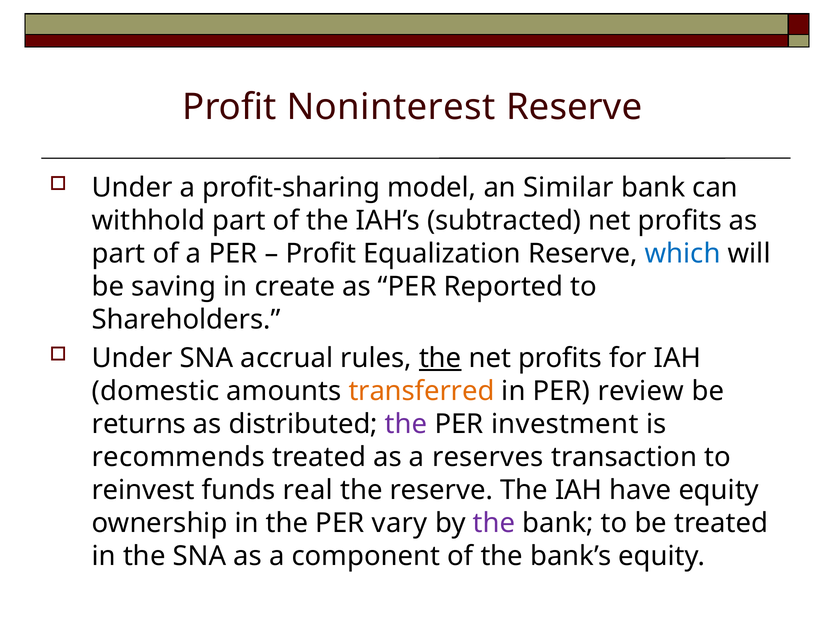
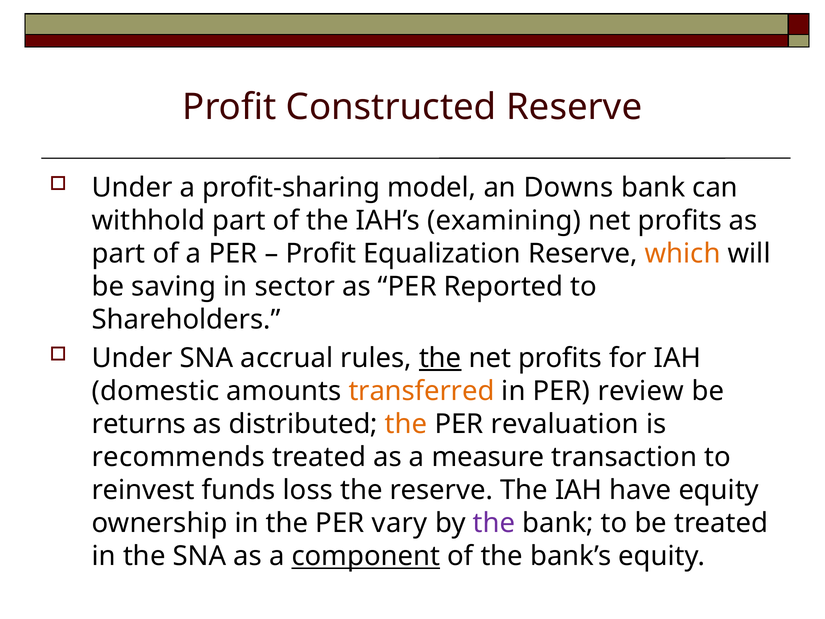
Noninterest: Noninterest -> Constructed (391, 107)
Similar: Similar -> Downs (568, 188)
subtracted: subtracted -> examining (504, 221)
which colour: blue -> orange (683, 254)
create: create -> sector (295, 287)
the colour: purple -> orange (406, 424)
investment: investment -> revaluation (565, 424)
reserves: reserves -> measure (488, 457)
real: real -> loss (308, 490)
component underline: none -> present (366, 556)
